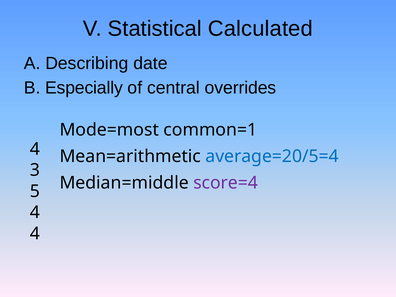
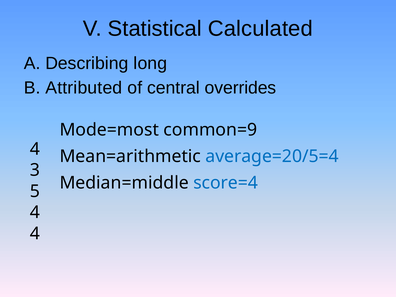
date: date -> long (150, 63)
Especially: Especially -> Attributed (84, 88)
common=1: common=1 -> common=9 (210, 130)
score=4 colour: purple -> blue (226, 183)
